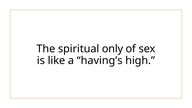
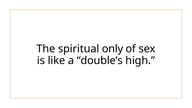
having’s: having’s -> double’s (100, 60)
